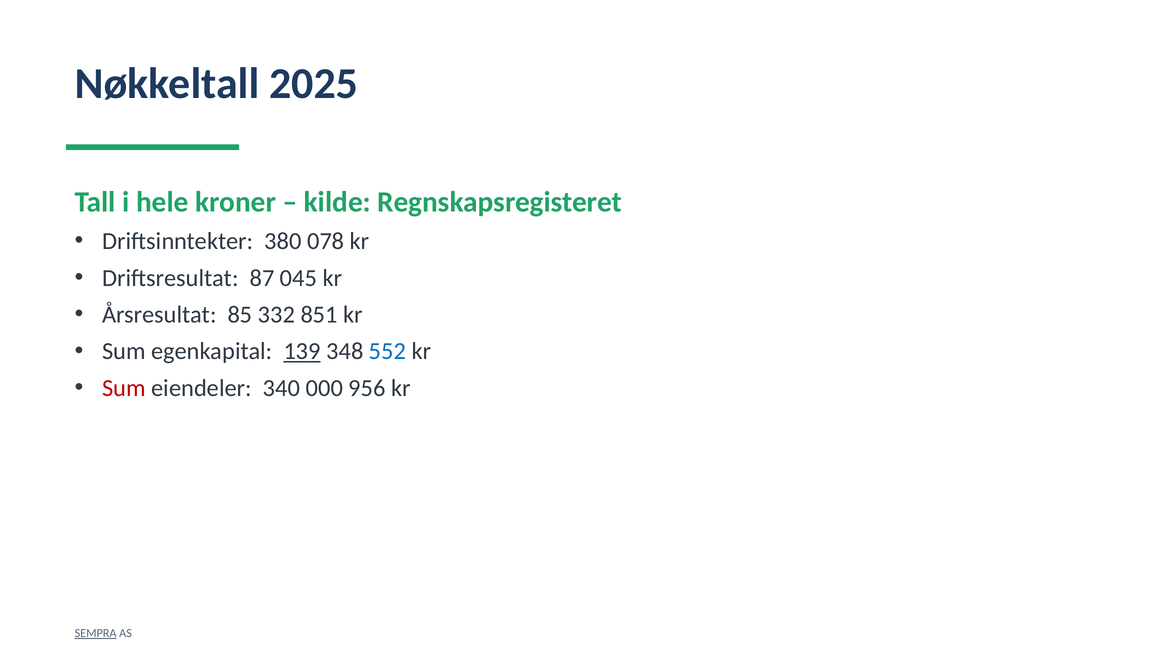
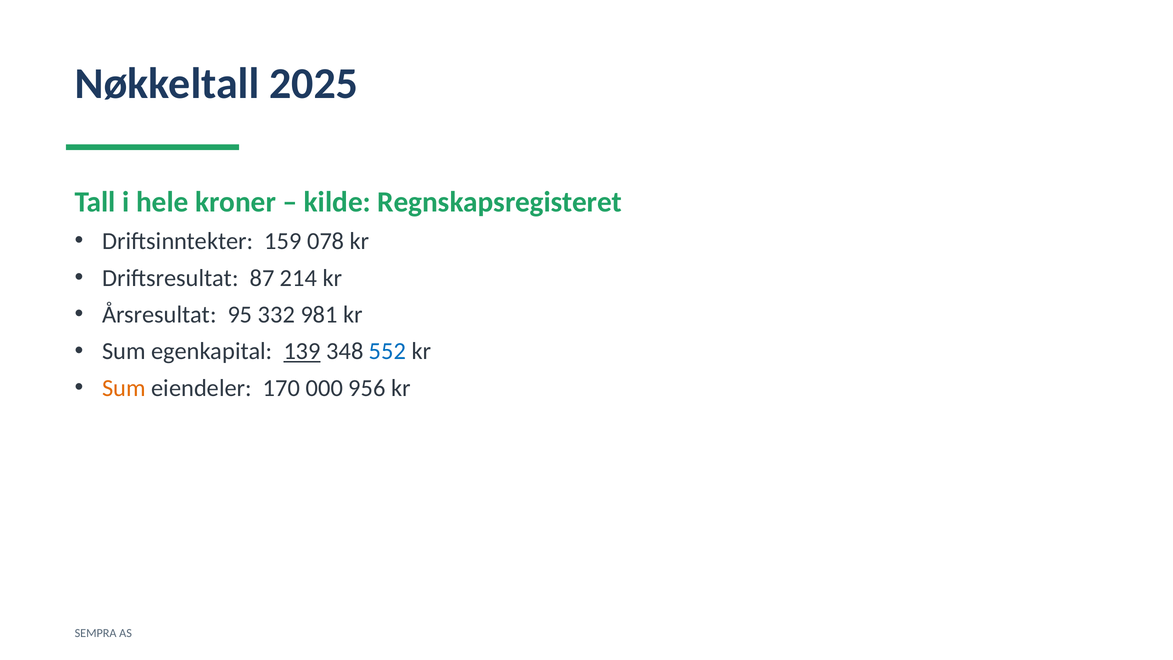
380: 380 -> 159 (283, 241)
045: 045 -> 214 (298, 278)
85: 85 -> 95 (240, 315)
851: 851 -> 981 (319, 315)
Sum colour: red -> orange (124, 388)
340: 340 -> 170 (282, 388)
SEMPRA underline: present -> none (96, 633)
